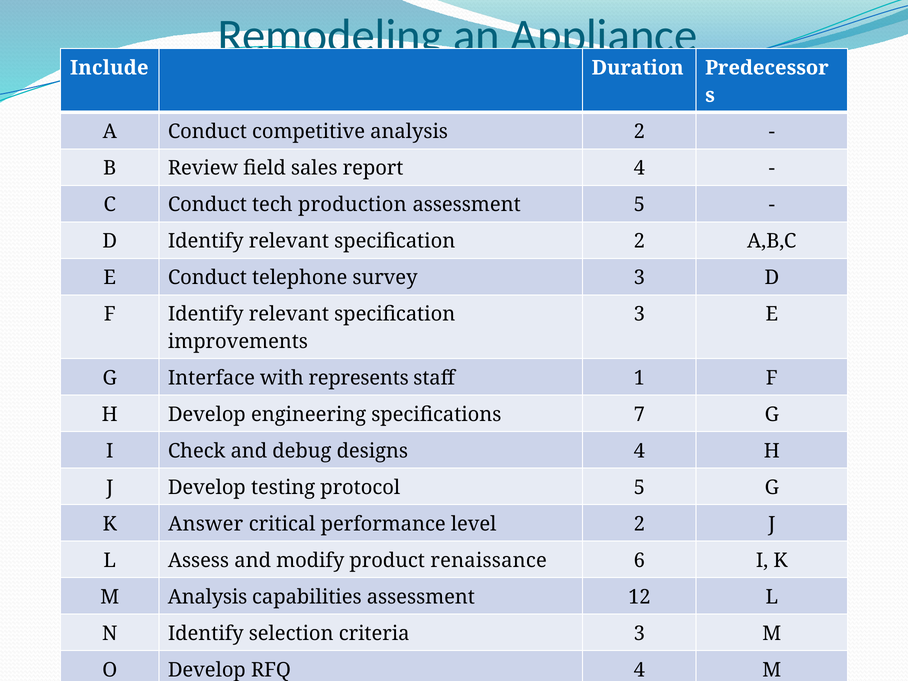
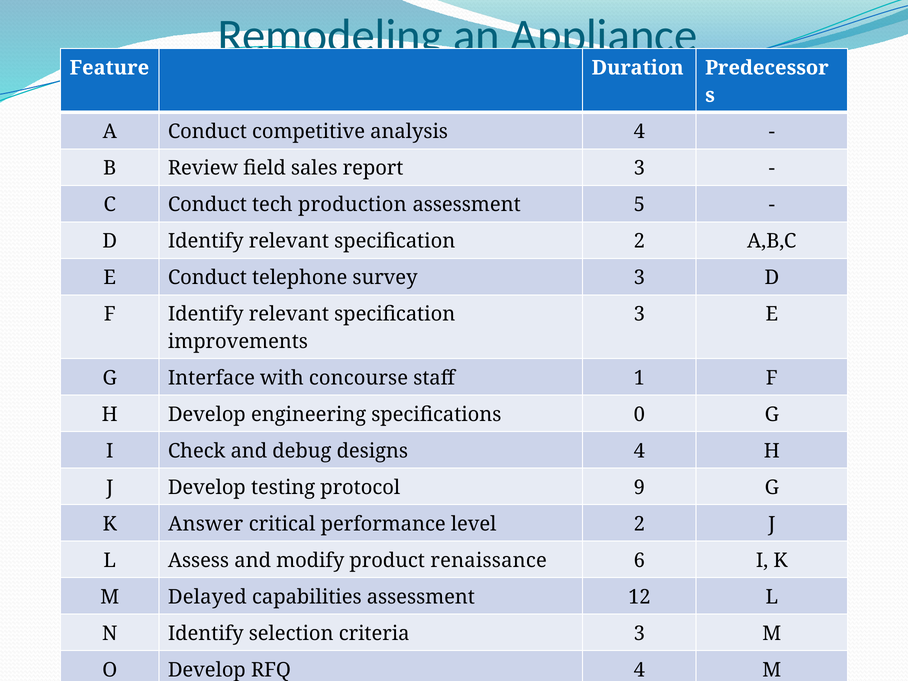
Include: Include -> Feature (109, 68)
analysis 2: 2 -> 4 (639, 132)
report 4: 4 -> 3 (639, 168)
represents: represents -> concourse (358, 378)
7: 7 -> 0 (639, 415)
protocol 5: 5 -> 9 (639, 488)
M Analysis: Analysis -> Delayed (207, 597)
